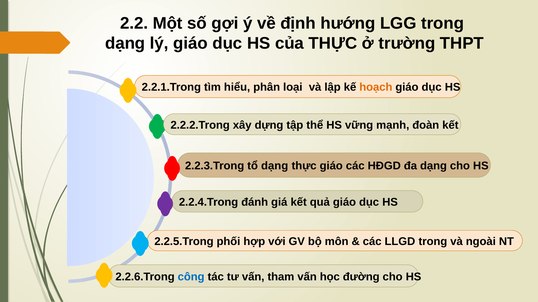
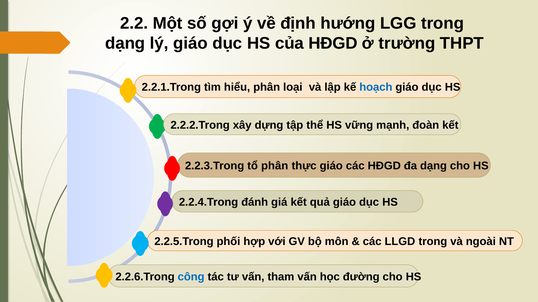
của THỰC: THỰC -> HĐGD (333, 43)
hoạch colour: orange -> blue (376, 87)
tổ dạng: dạng -> phân (275, 166)
